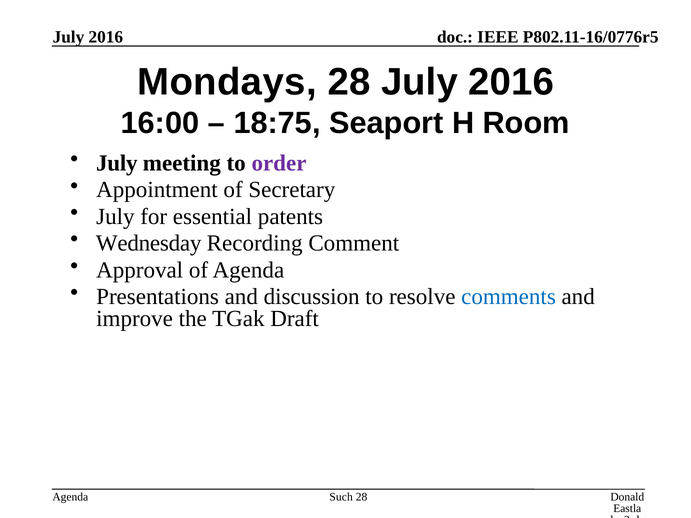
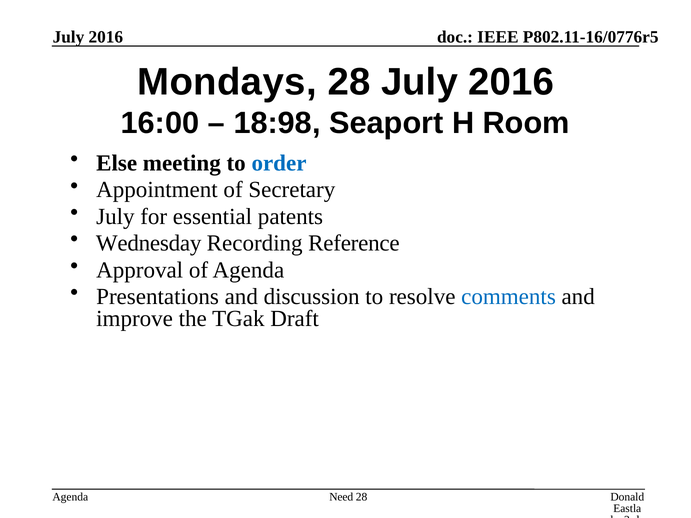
18:75: 18:75 -> 18:98 (277, 123)
July: July -> Else (117, 163)
order colour: purple -> blue (279, 163)
Comment: Comment -> Reference (354, 243)
Such: Such -> Need (341, 497)
